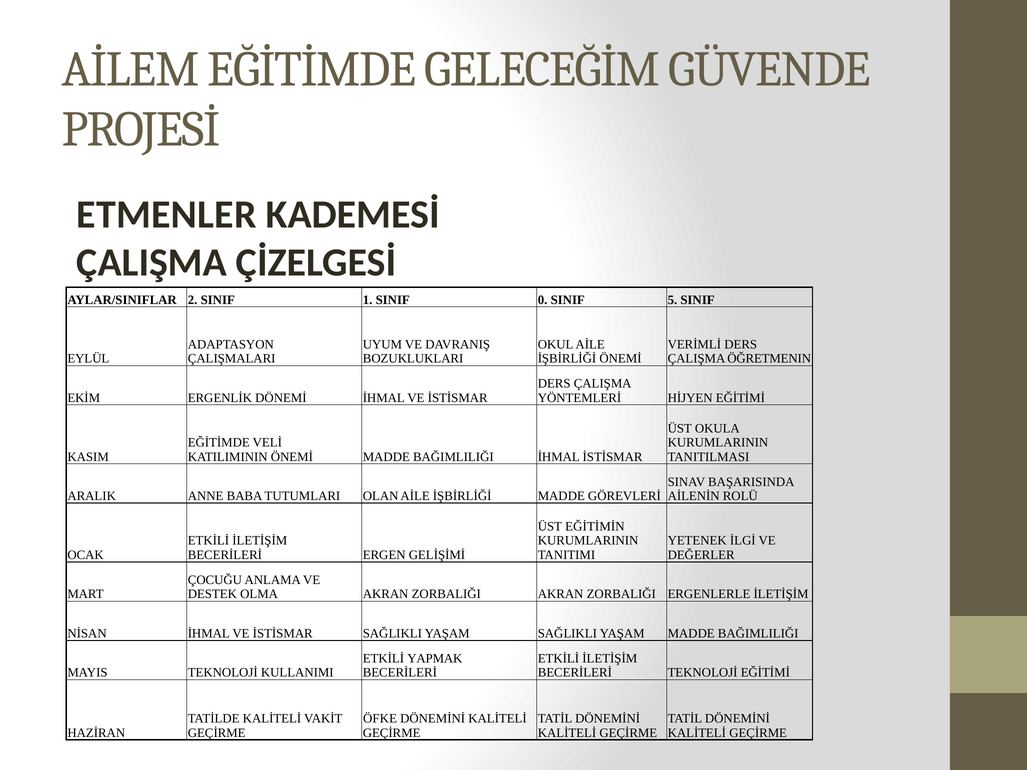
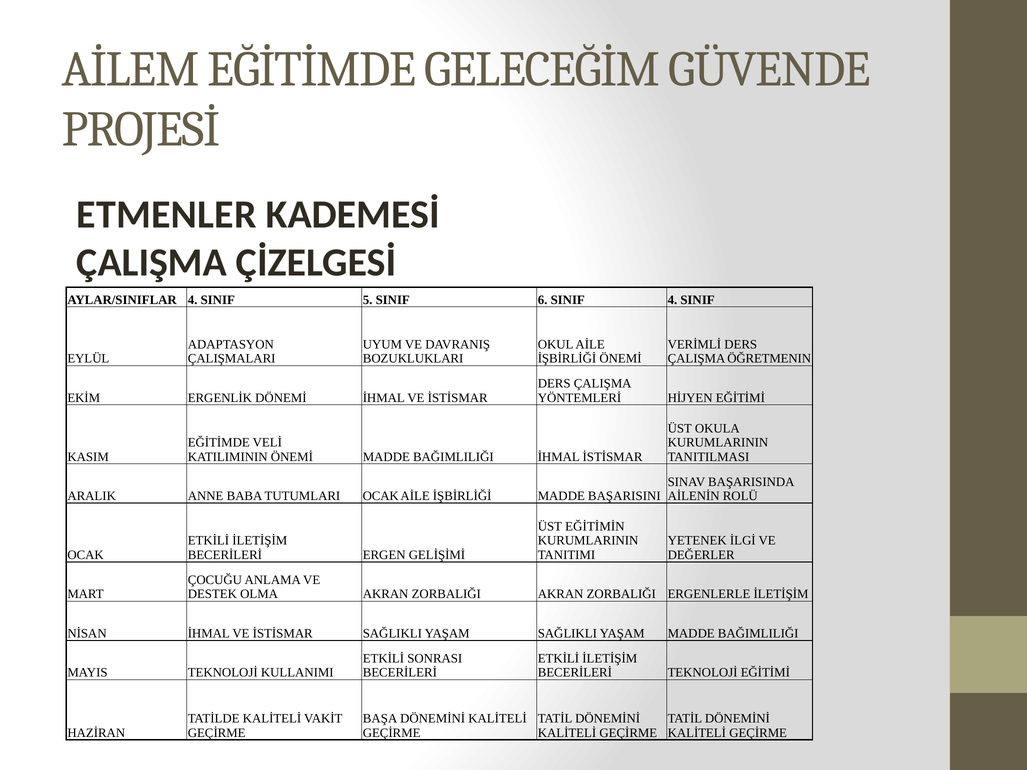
AYLAR/SINIFLAR 2: 2 -> 4 (193, 300)
1: 1 -> 5 (368, 300)
0: 0 -> 6 (543, 300)
SINIF 5: 5 -> 4 (672, 300)
TUTUMLARI OLAN: OLAN -> OCAK (381, 496)
GÖREVLERİ: GÖREVLERİ -> BAŞARISINI (624, 496)
YAPMAK: YAPMAK -> SONRASI (435, 659)
ÖFKE: ÖFKE -> BAŞA (380, 719)
